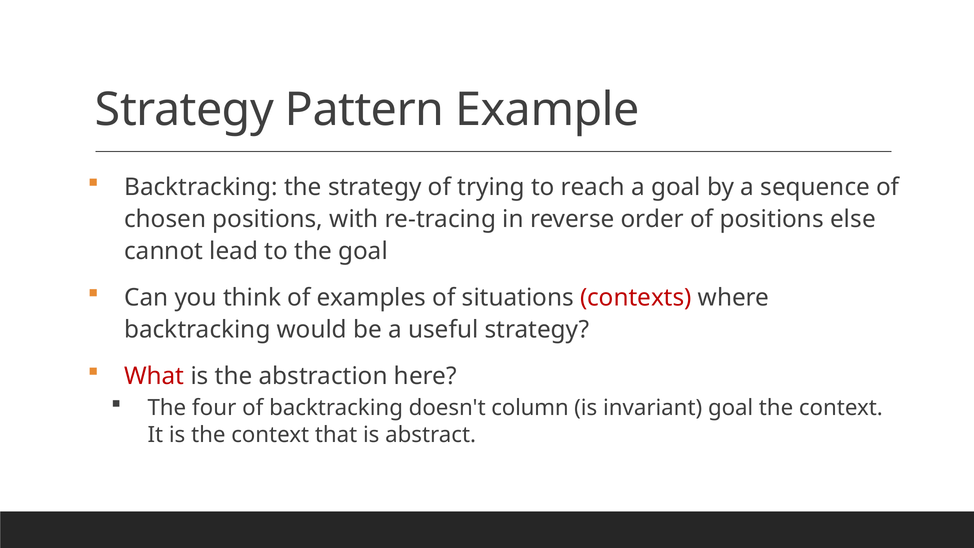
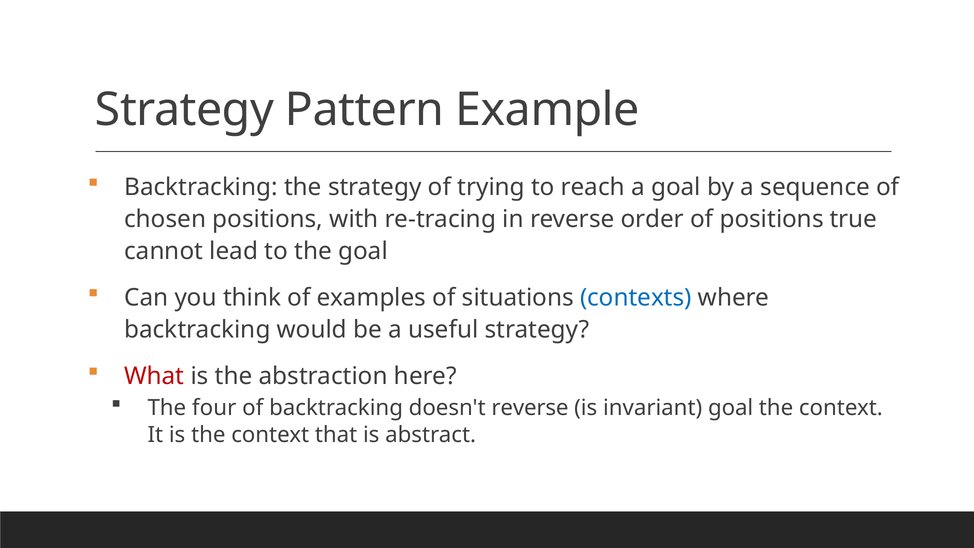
else: else -> true (853, 219)
contexts colour: red -> blue (636, 298)
doesn't column: column -> reverse (530, 408)
